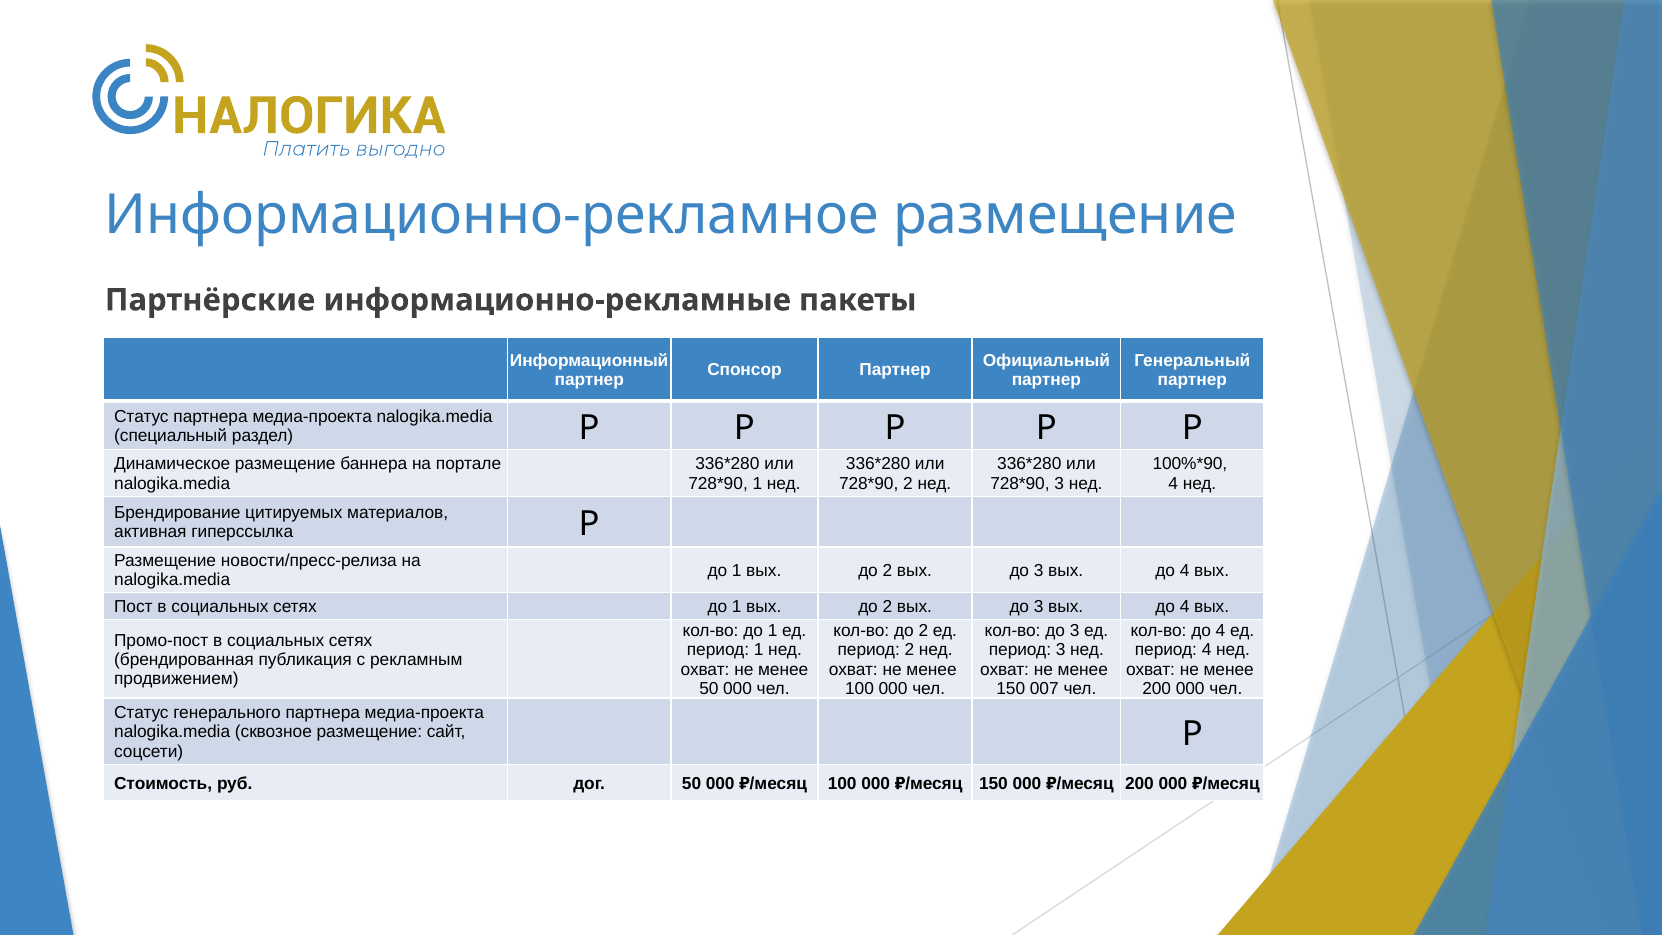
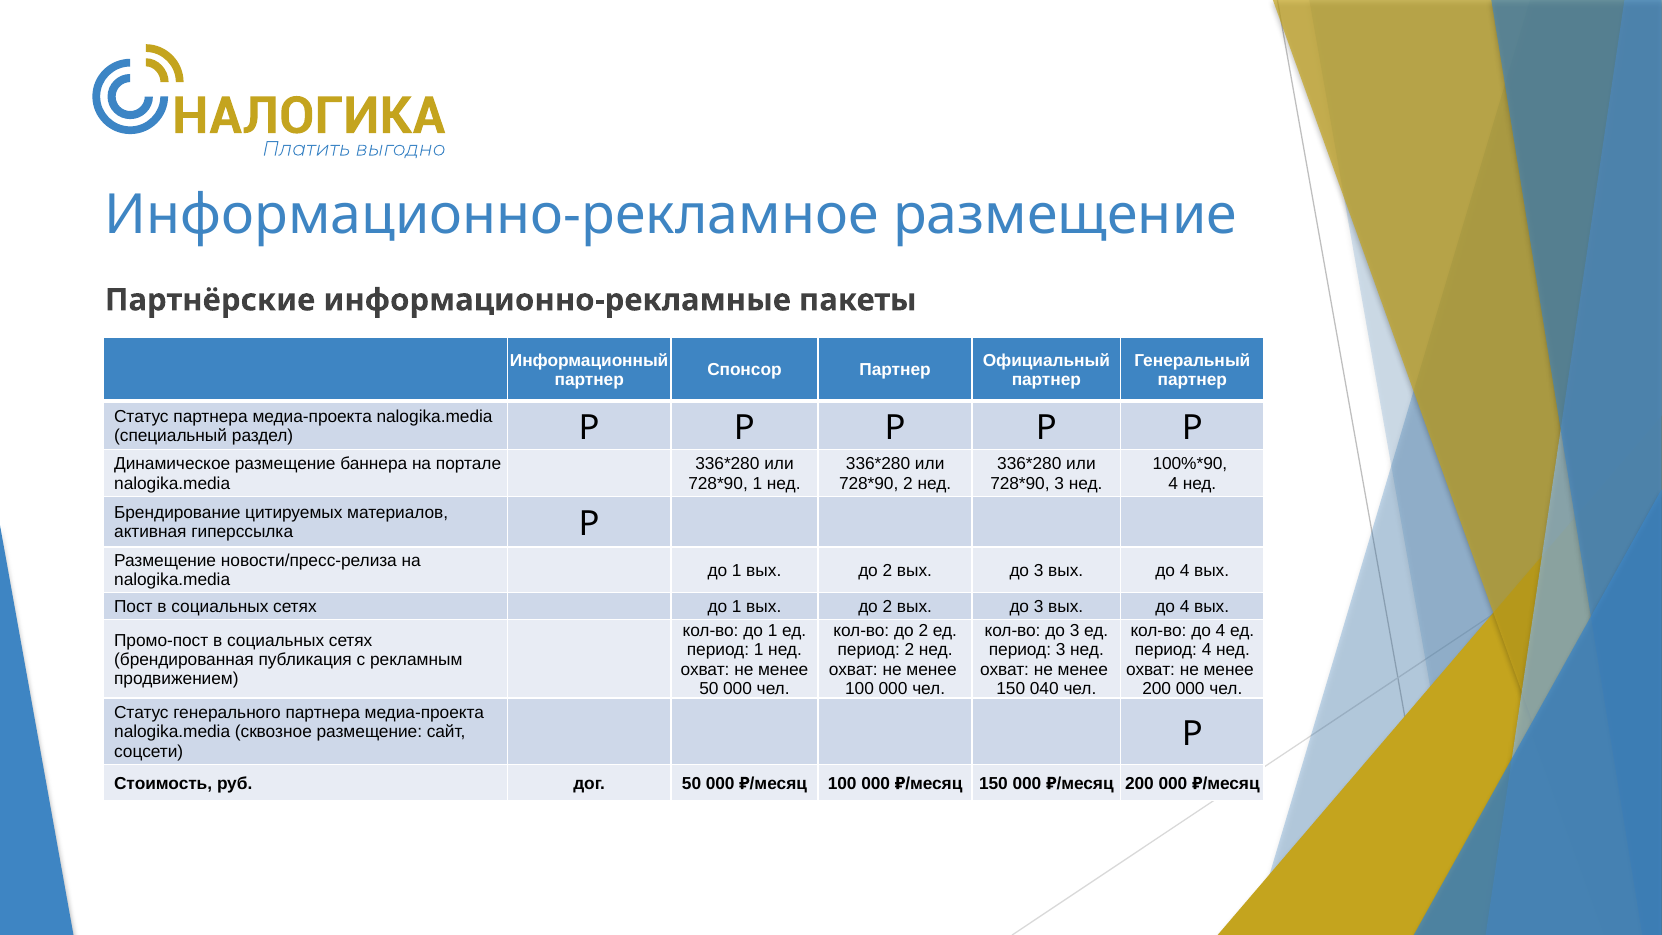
007: 007 -> 040 (1044, 689)
